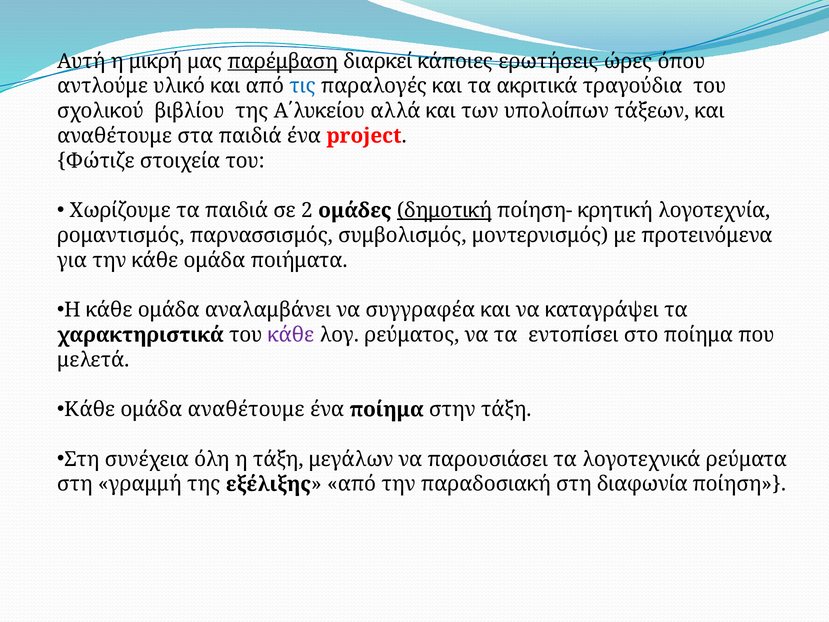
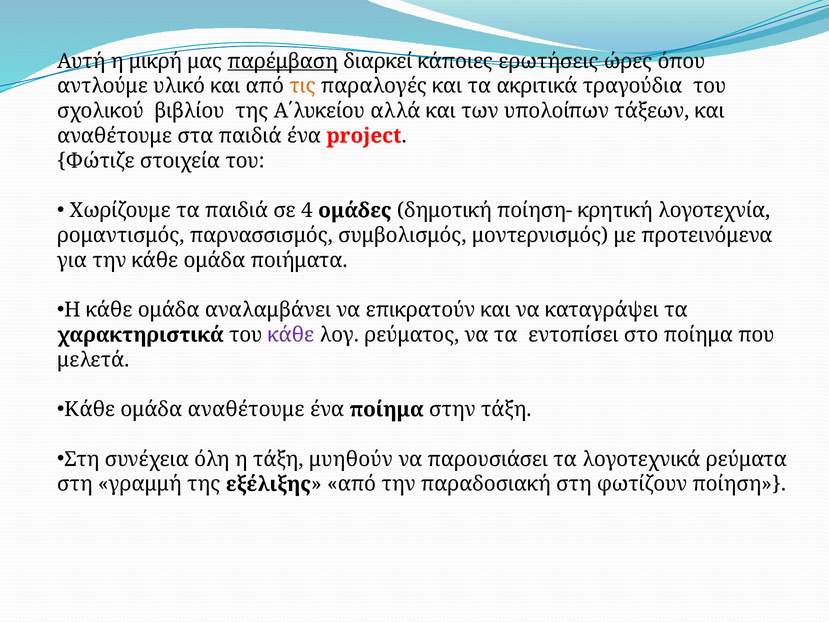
τις colour: blue -> orange (303, 86)
2: 2 -> 4 (307, 210)
δημοτική underline: present -> none (444, 210)
συγγραφέα: συγγραφέα -> επικρατούν (420, 310)
μεγάλων: μεγάλων -> μυηθούν (351, 459)
διαφωνία: διαφωνία -> φωτίζουν (642, 484)
